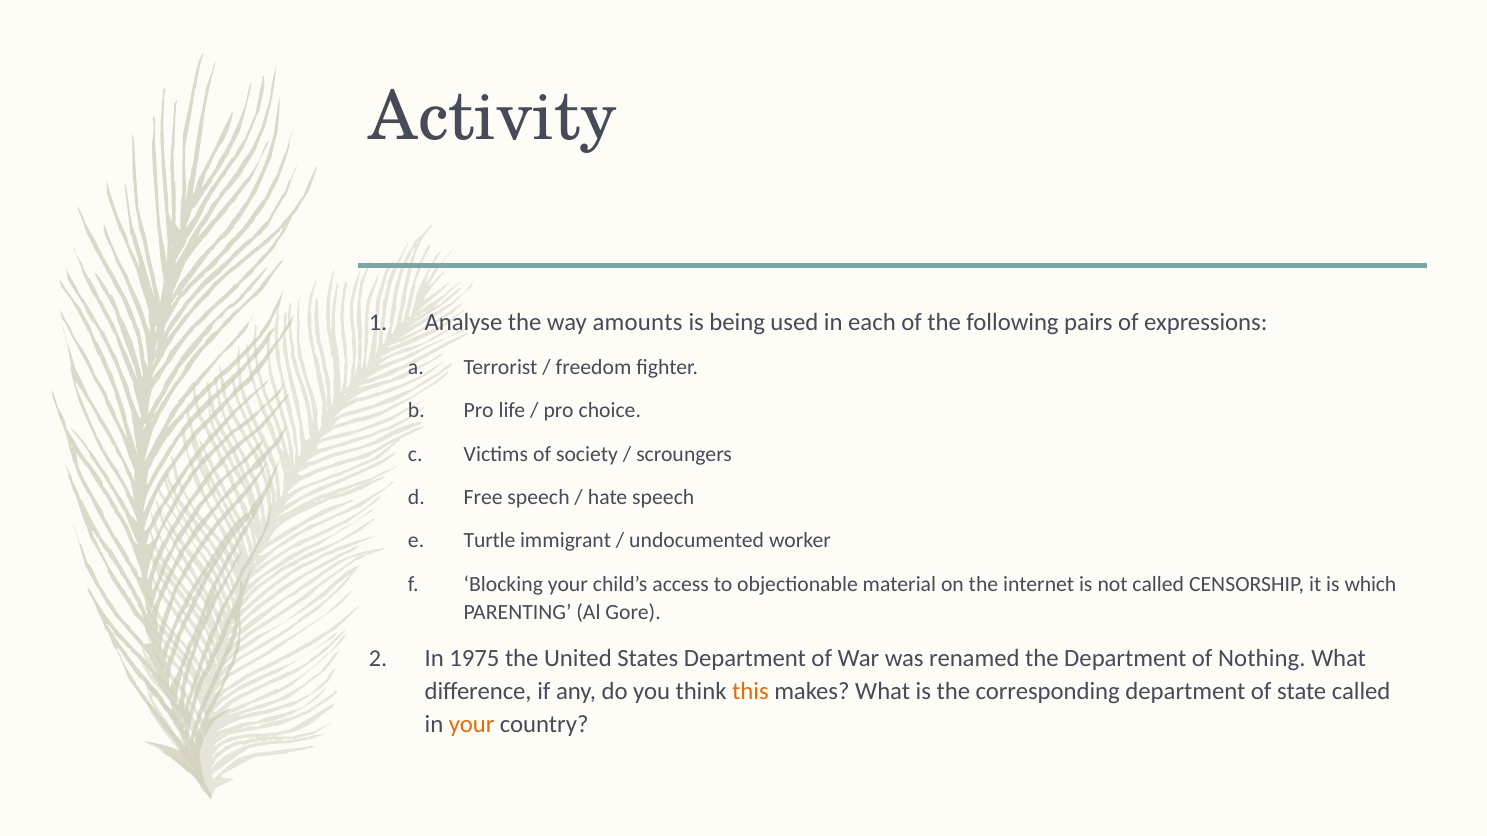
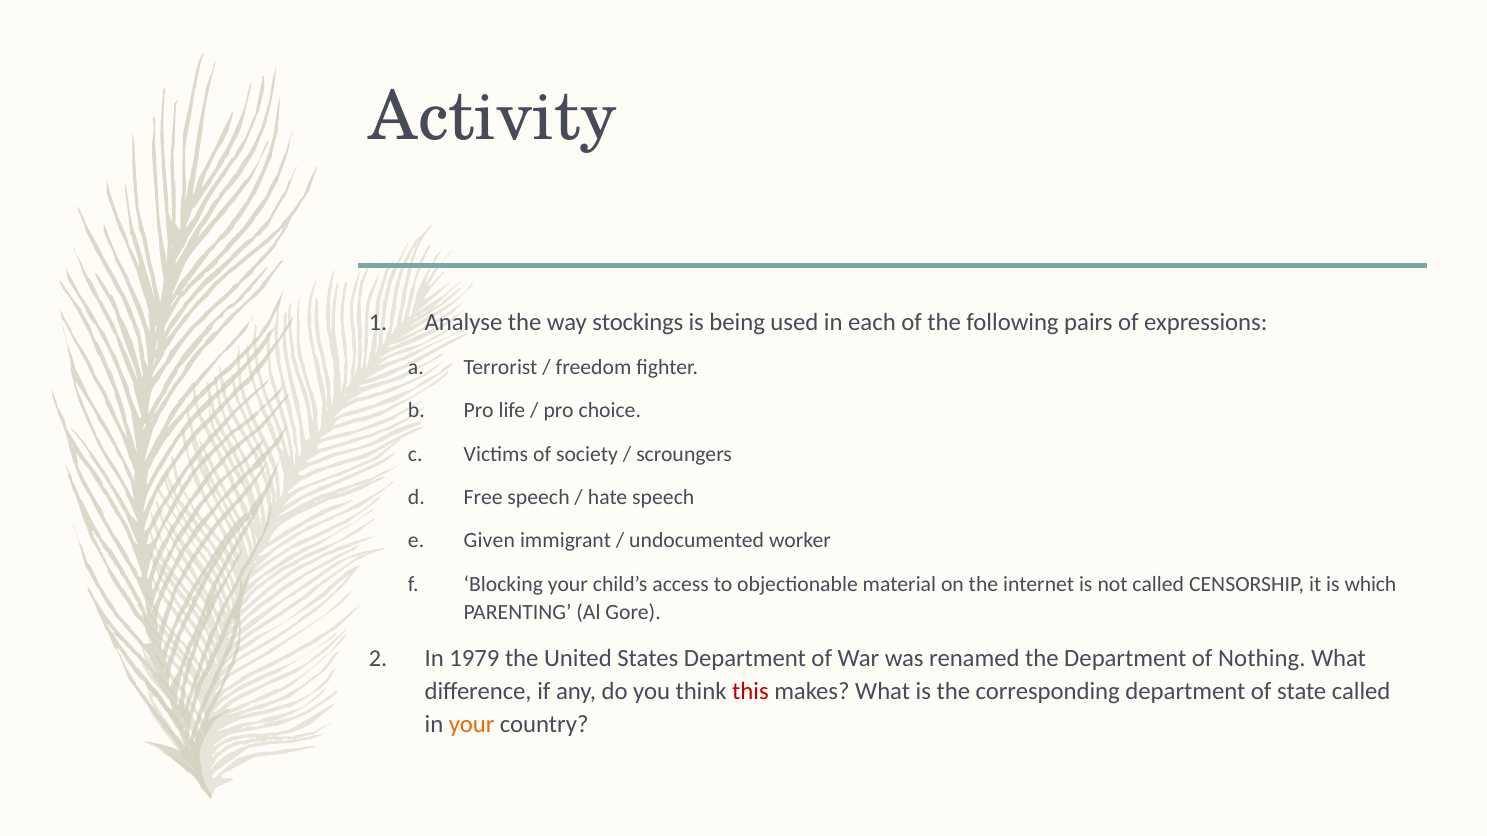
amounts: amounts -> stockings (638, 323)
Turtle: Turtle -> Given (489, 541)
1975: 1975 -> 1979 (474, 659)
this colour: orange -> red (750, 692)
